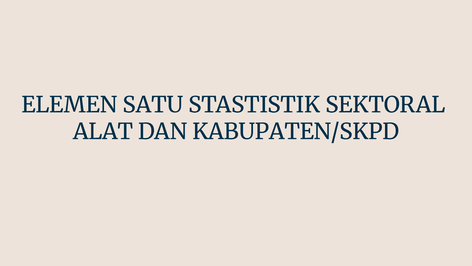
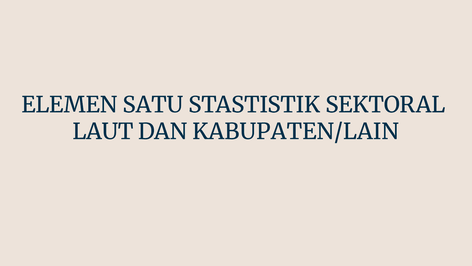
ALAT: ALAT -> LAUT (103, 132)
KABUPATEN/SKPD: KABUPATEN/SKPD -> KABUPATEN/LAIN (296, 132)
